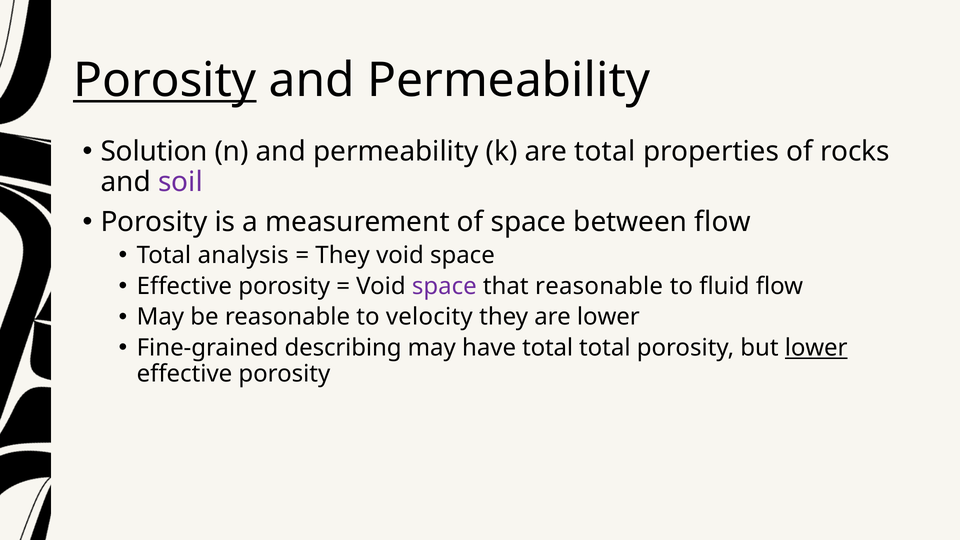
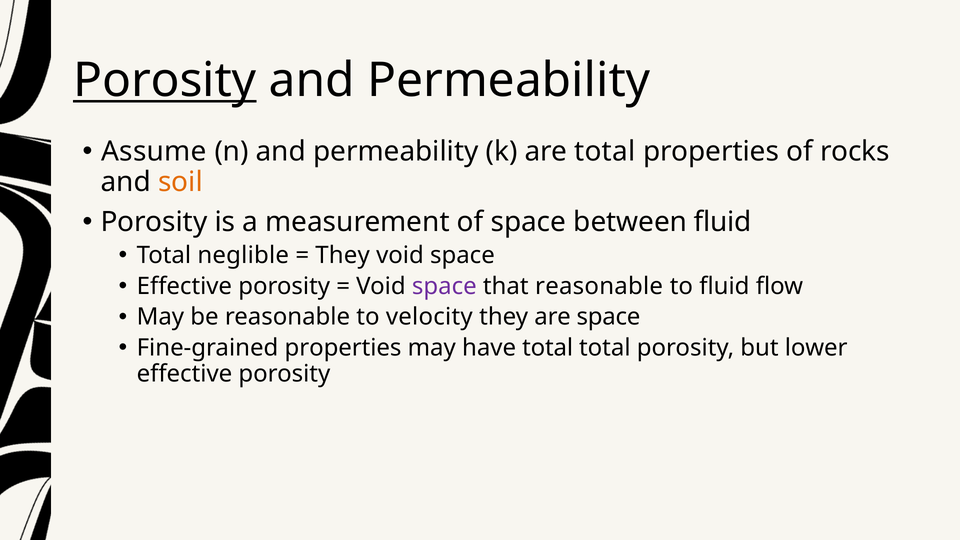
Solution: Solution -> Assume (154, 152)
soil colour: purple -> orange (180, 182)
between flow: flow -> fluid (723, 222)
analysis: analysis -> neglible (243, 255)
are lower: lower -> space (608, 317)
Fine-grained describing: describing -> properties (343, 348)
lower underline: present -> none (816, 348)
